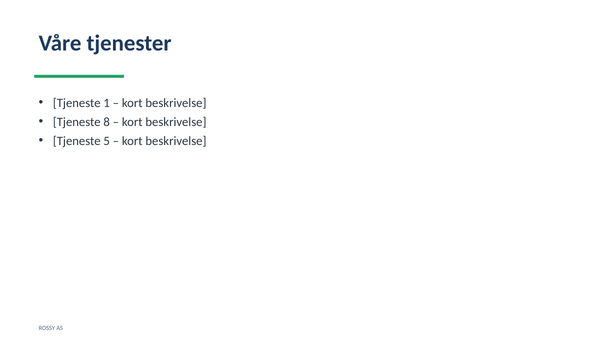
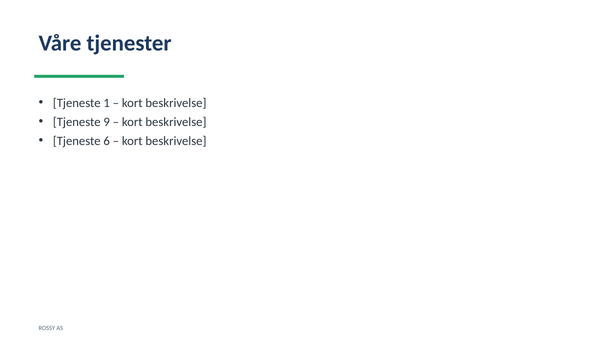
8: 8 -> 9 (107, 122)
5: 5 -> 6 (107, 141)
